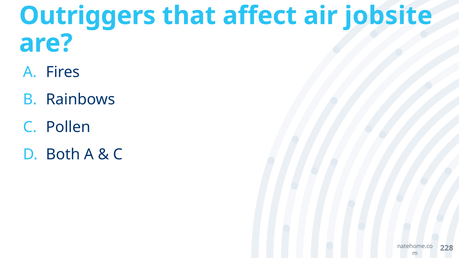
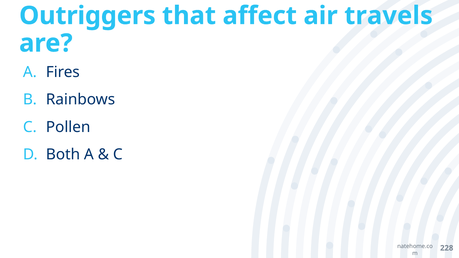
jobsite: jobsite -> travels (389, 16)
